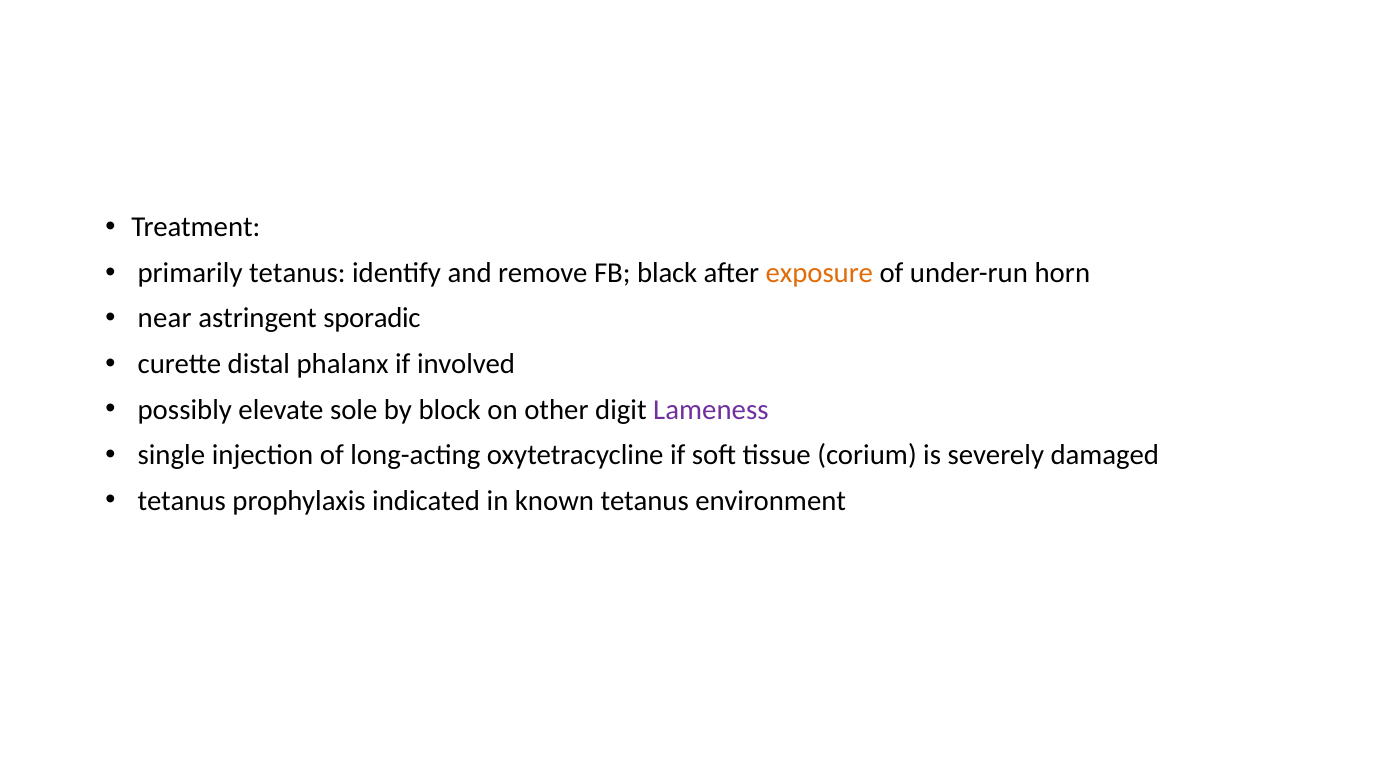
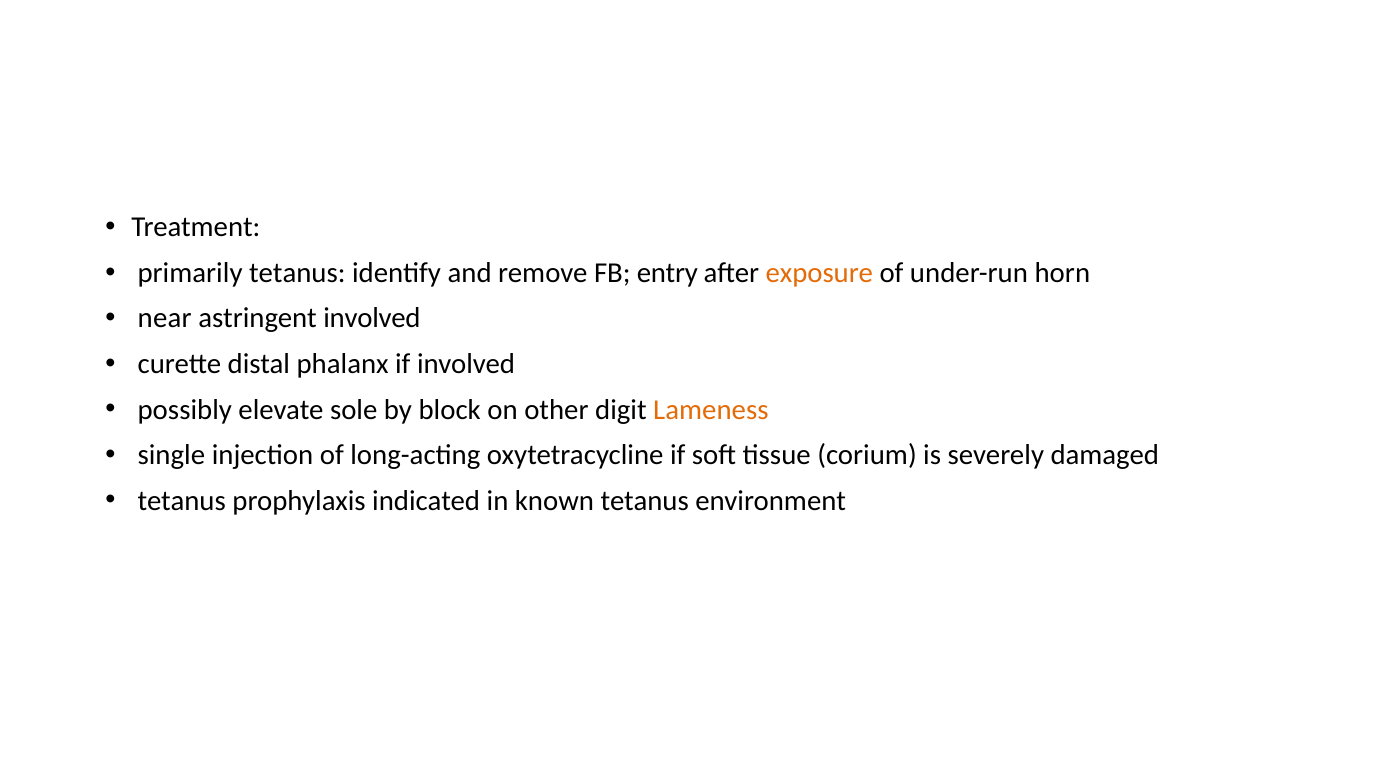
black: black -> entry (667, 273)
astringent sporadic: sporadic -> involved (372, 319)
Lameness colour: purple -> orange (711, 410)
